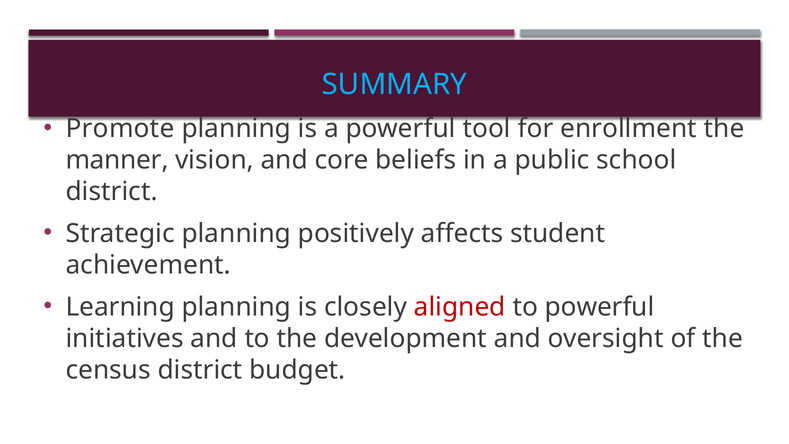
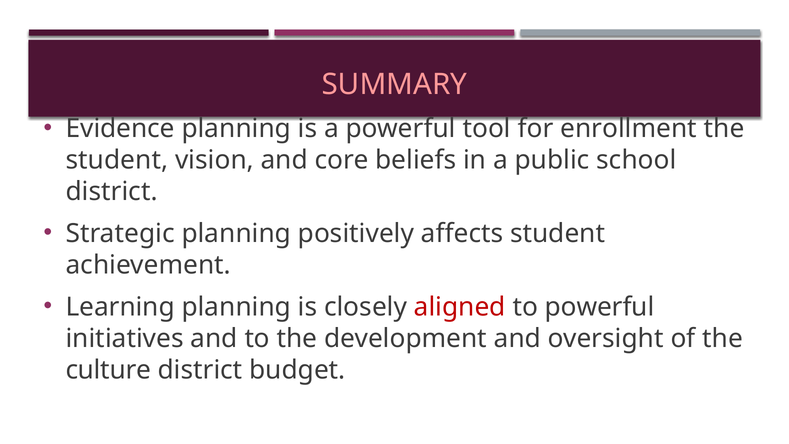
SUMMARY colour: light blue -> pink (394, 84)
Promote: Promote -> Evidence (120, 128)
manner: manner -> student (117, 160)
census: census -> culture (108, 370)
